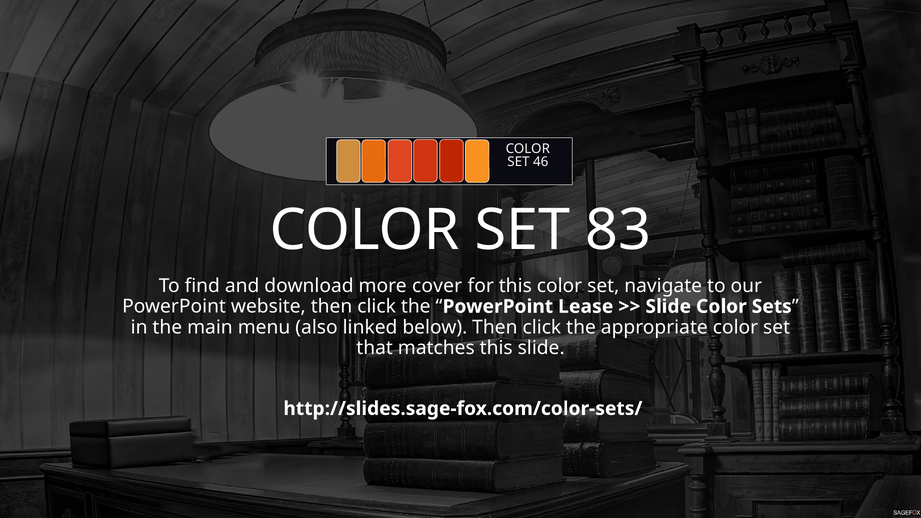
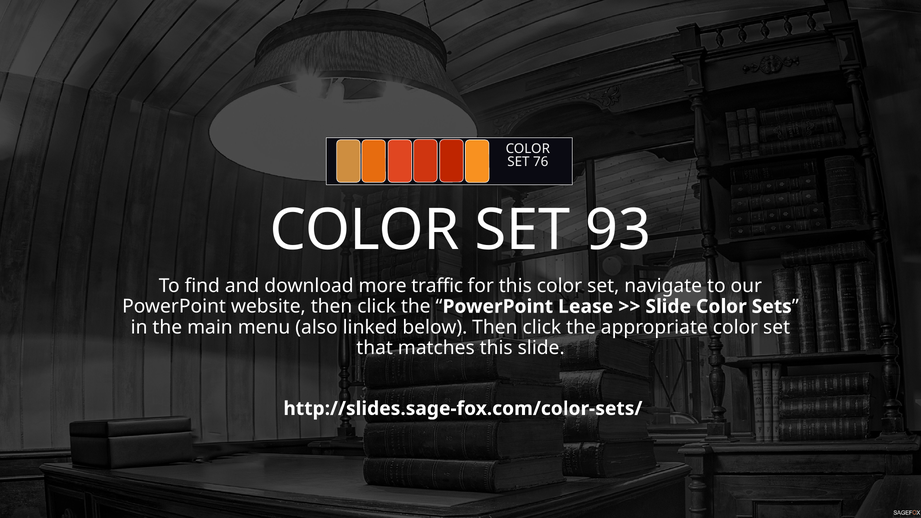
46: 46 -> 76 (541, 162)
83: 83 -> 93 (618, 230)
cover: cover -> traffic (437, 286)
